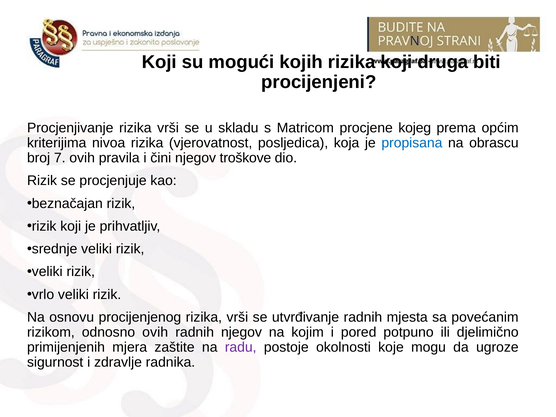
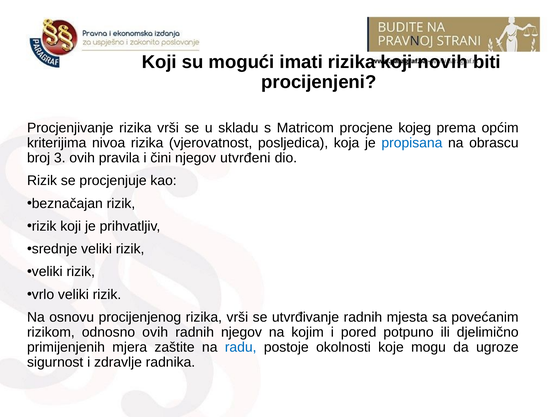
kojih: kojih -> imati (301, 62)
druga: druga -> novih (443, 62)
7: 7 -> 3 (60, 158)
troškove: troškove -> utvrđeni (245, 158)
radu colour: purple -> blue (241, 347)
